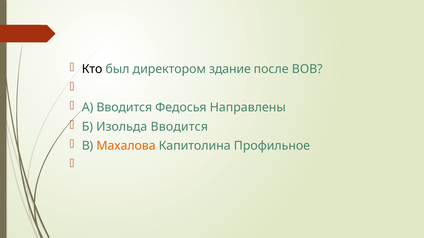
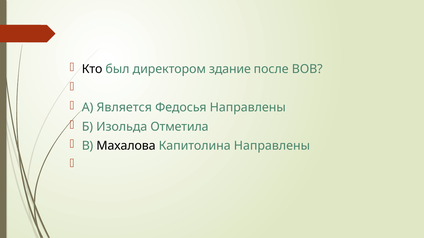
А Вводится: Вводится -> Является (124, 108)
Изольда Вводится: Вводится -> Отметила (179, 127)
Махалова colour: orange -> black (126, 146)
Капитолина Профильное: Профильное -> Направлены (272, 146)
